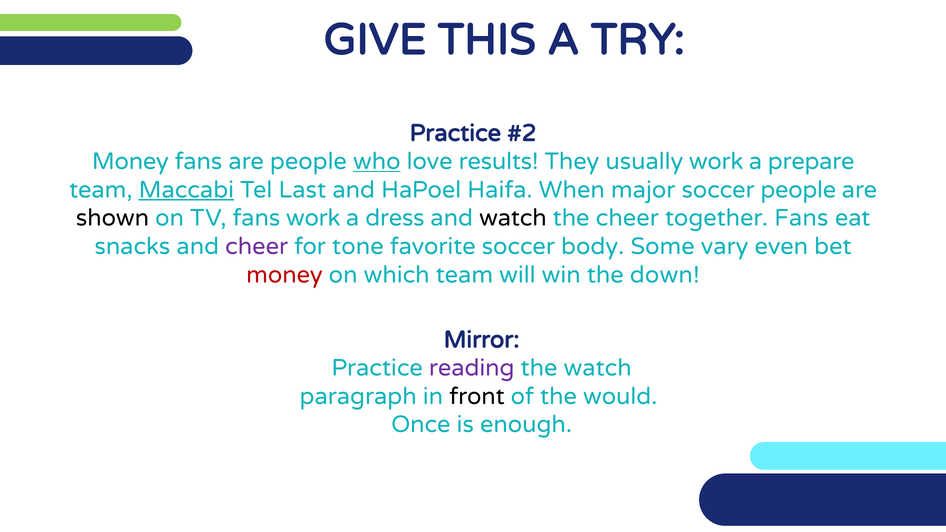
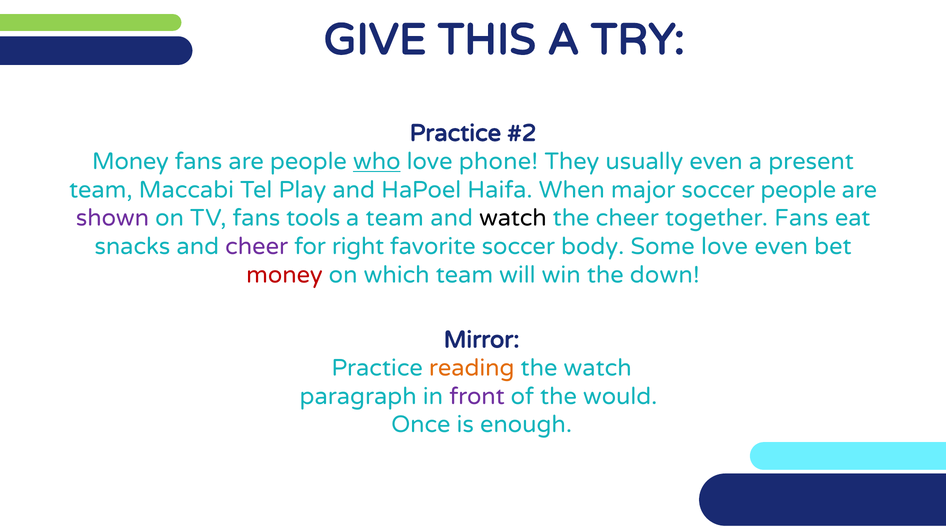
results: results -> phone (498, 161)
usually work: work -> even (716, 161)
prepare: prepare -> present (811, 161)
Maccabi underline: present -> none (186, 190)
Last: Last -> Play (302, 190)
shown colour: black -> purple (113, 218)
fans work: work -> tools (313, 218)
a dress: dress -> team (395, 218)
tone: tone -> right (358, 247)
Some vary: vary -> love (725, 247)
reading colour: purple -> orange (472, 368)
front colour: black -> purple (477, 396)
